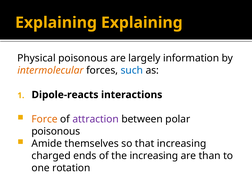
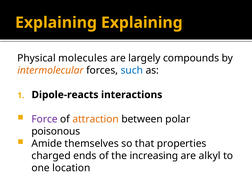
Physical poisonous: poisonous -> molecules (83, 58)
information: information -> compounds (191, 58)
Force colour: orange -> purple (45, 119)
attraction colour: purple -> orange (96, 119)
that increasing: increasing -> properties (182, 144)
than: than -> alkyl (210, 156)
rotation: rotation -> location (71, 168)
